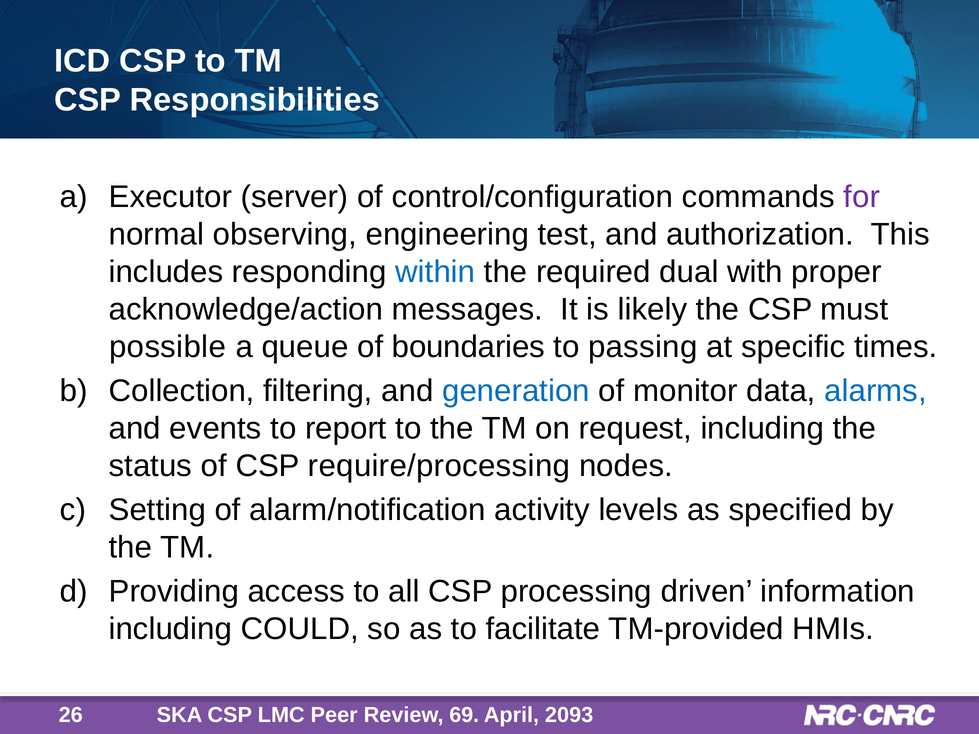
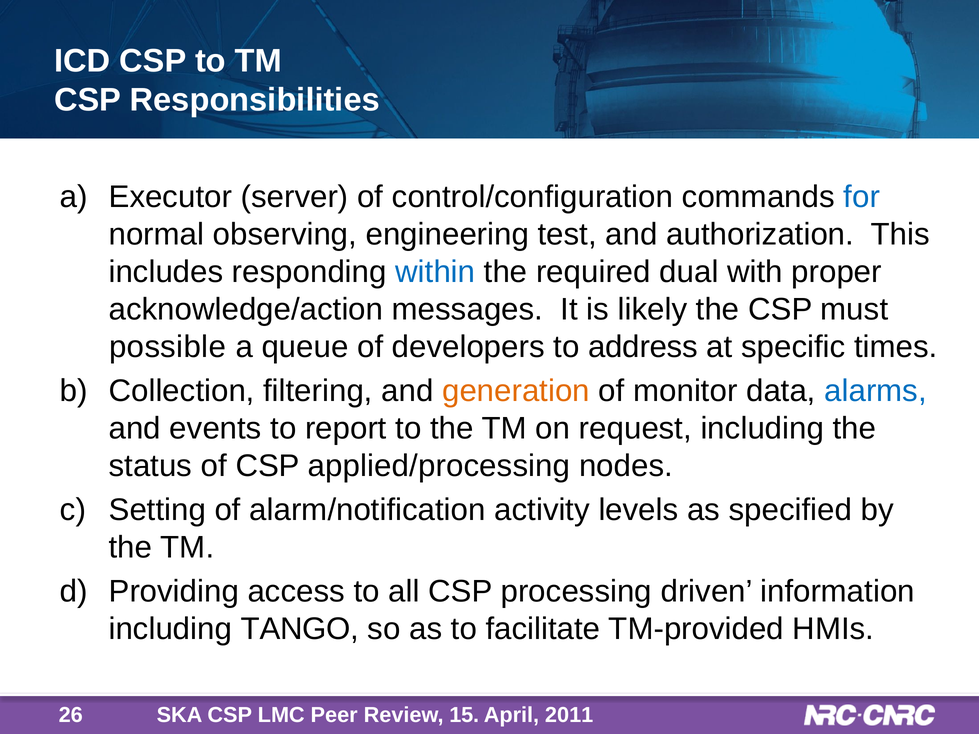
for colour: purple -> blue (862, 197)
boundaries: boundaries -> developers (468, 347)
passing: passing -> address (643, 347)
generation colour: blue -> orange (516, 391)
require/processing: require/processing -> applied/processing (439, 466)
COULD: COULD -> TANGO (300, 629)
69: 69 -> 15 (464, 715)
2093: 2093 -> 2011 (569, 715)
